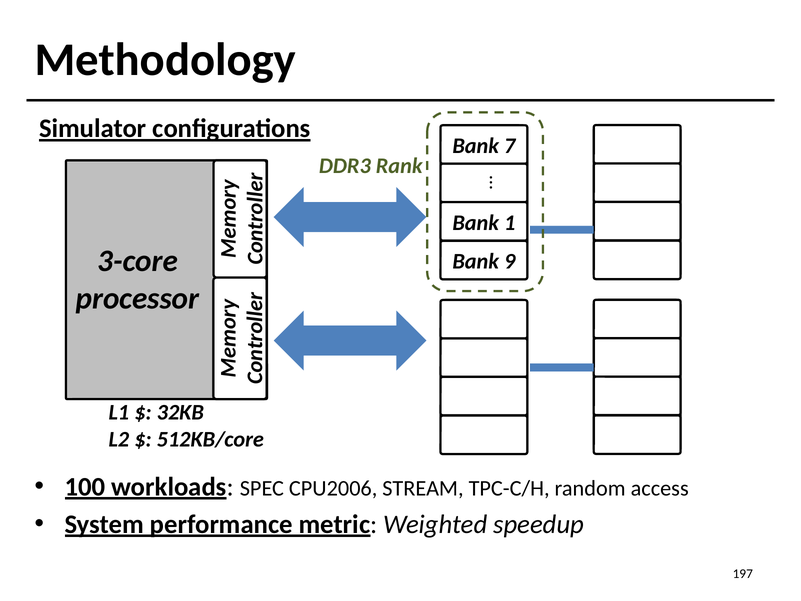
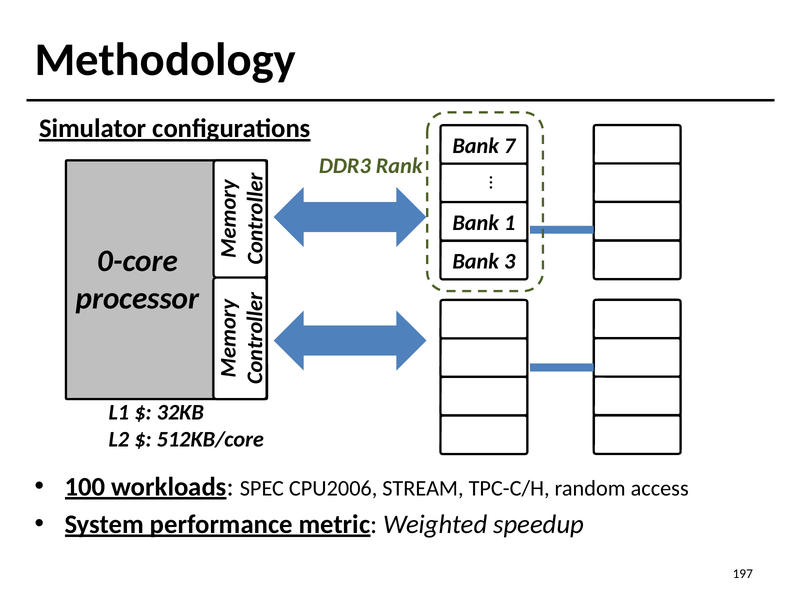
3-core: 3-core -> 0-core (138, 261)
9: 9 -> 3 (510, 262)
